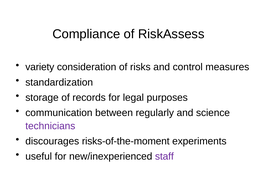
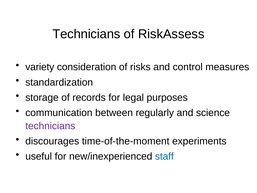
Compliance: Compliance -> Technicians (86, 34)
risks-of-the-moment: risks-of-the-moment -> time-of-the-moment (126, 141)
staff colour: purple -> blue (164, 156)
